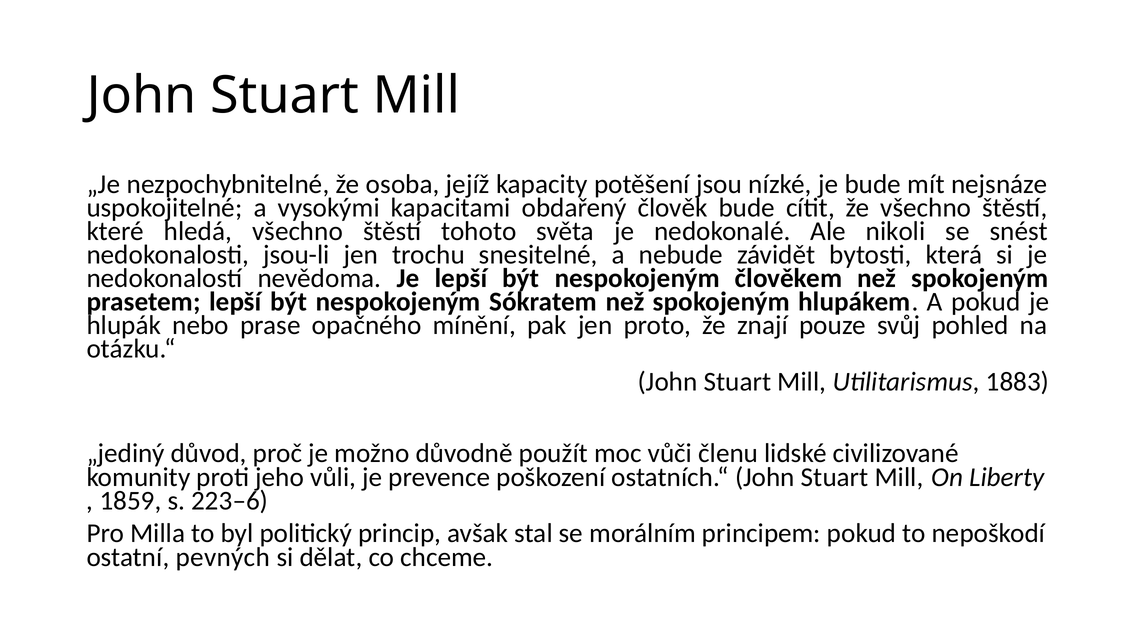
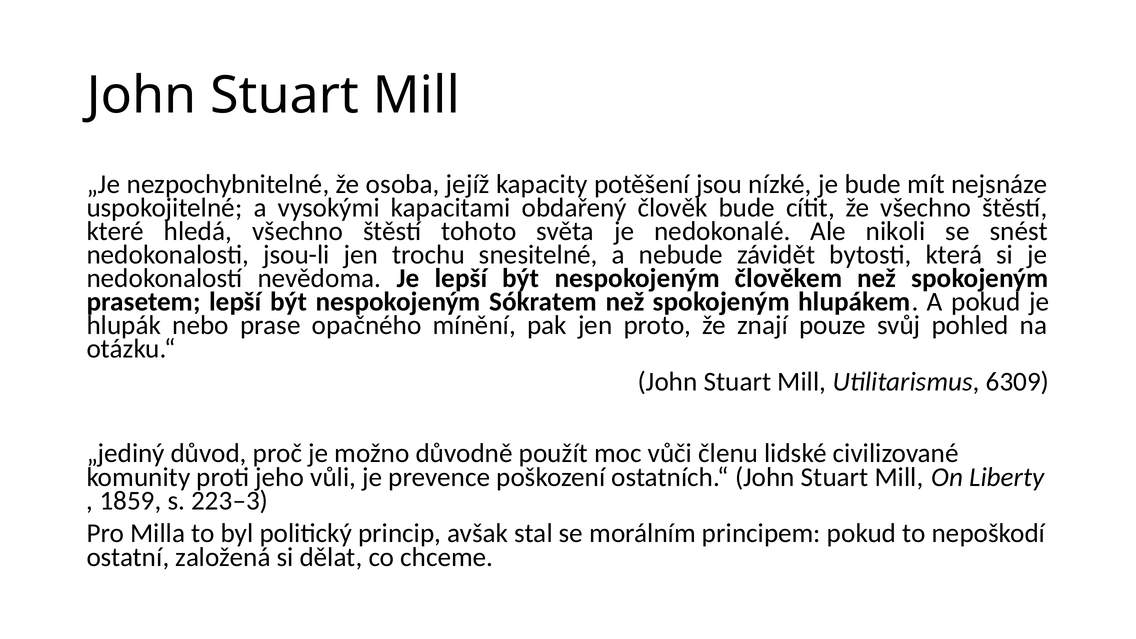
1883: 1883 -> 6309 (1017, 382)
223–6: 223–6 -> 223–3 (230, 501)
pevných: pevných -> založená (223, 557)
